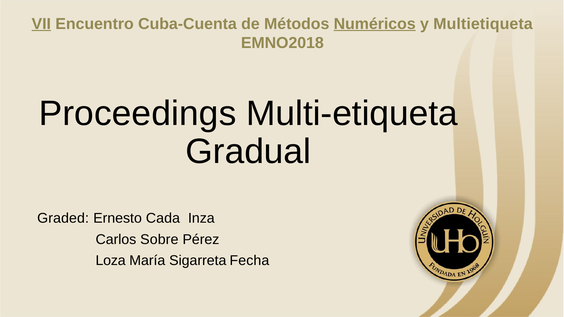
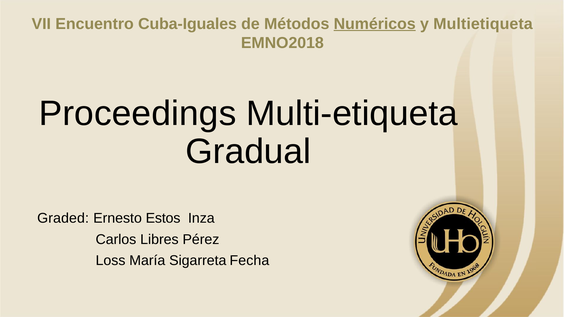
VII underline: present -> none (41, 24)
Cuba-Cuenta: Cuba-Cuenta -> Cuba-Iguales (188, 24)
Cada: Cada -> Estos (163, 219)
Sobre: Sobre -> Libres (159, 240)
Loza: Loza -> Loss (111, 261)
